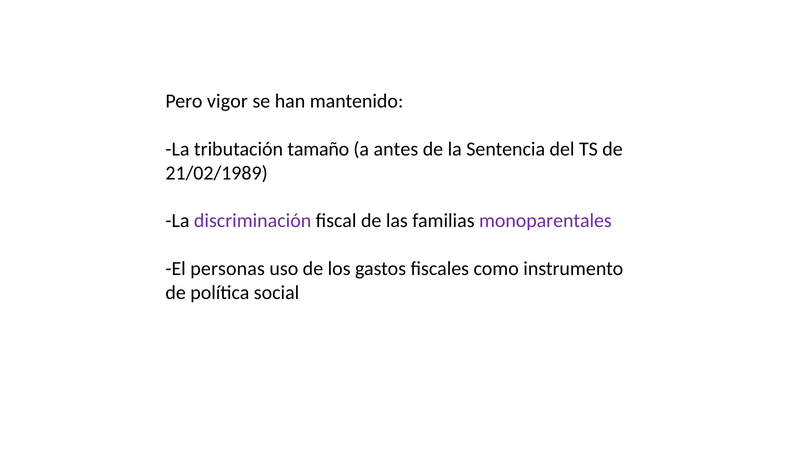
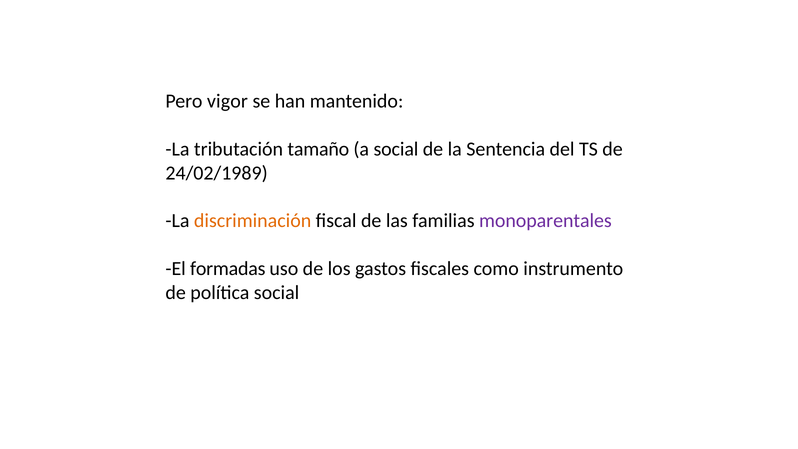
a antes: antes -> social (396, 149)
21/02/1989: 21/02/1989 -> 24/02/1989 (217, 173)
discriminación colour: purple -> orange (253, 221)
personas: personas -> formadas (228, 269)
